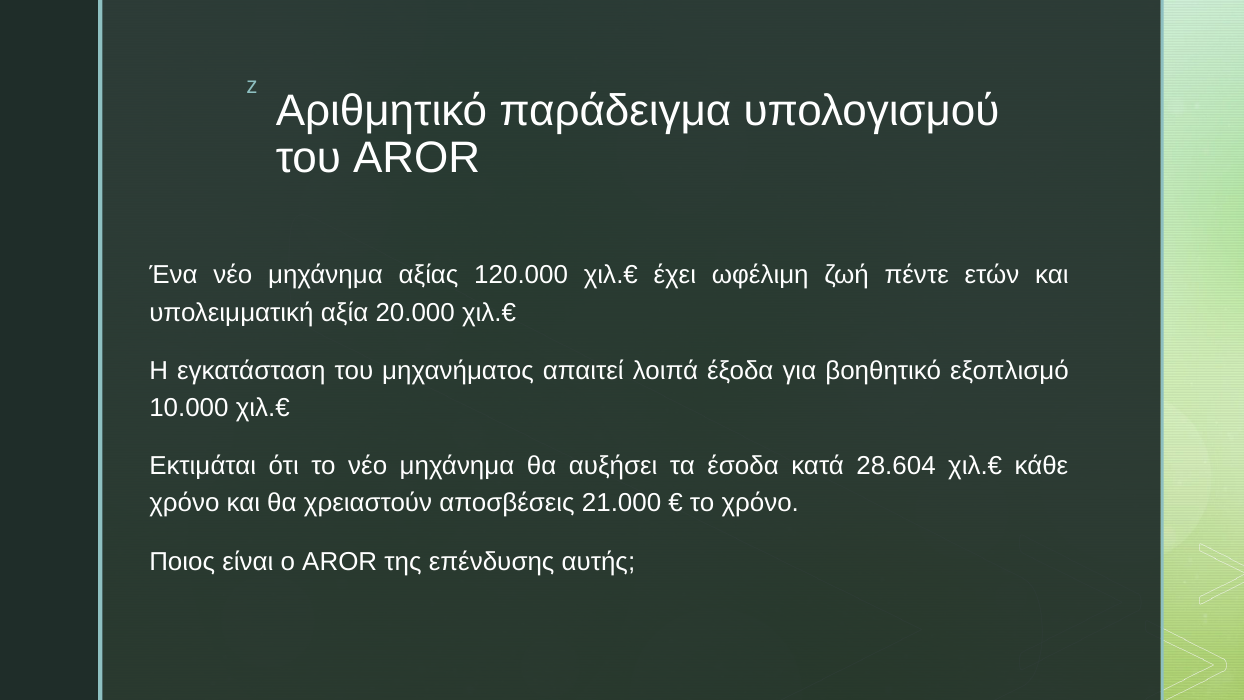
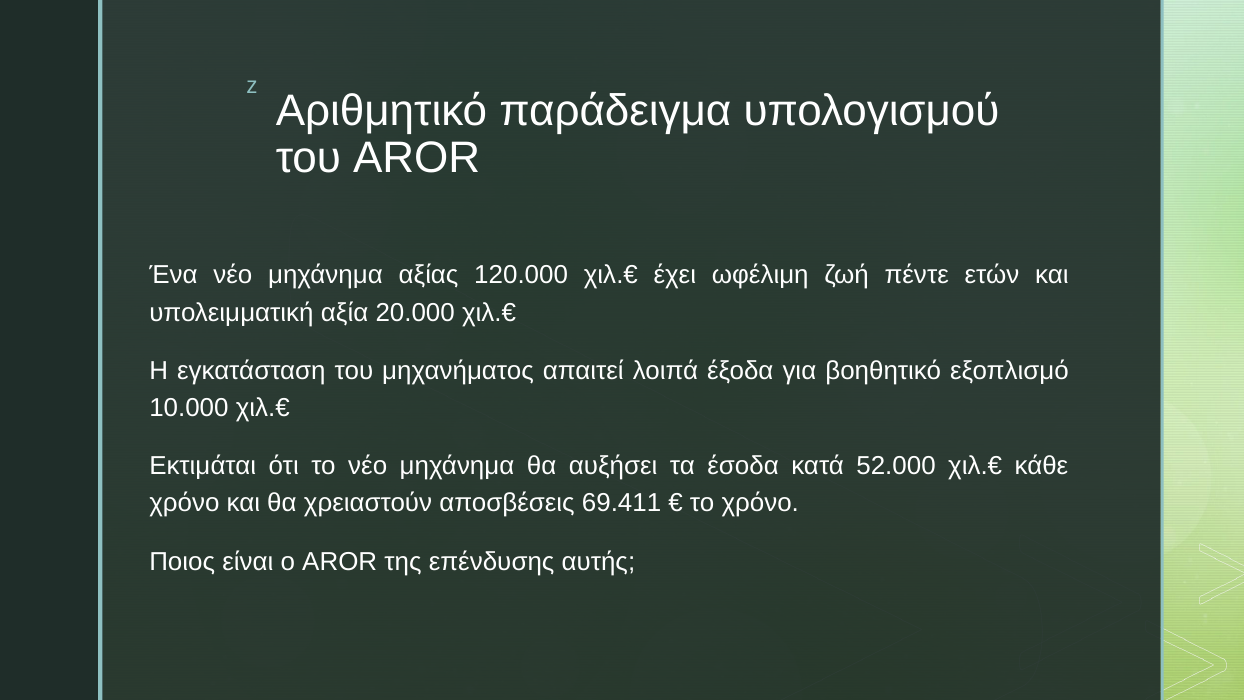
28.604: 28.604 -> 52.000 (896, 466)
21.000: 21.000 -> 69.411 (622, 503)
